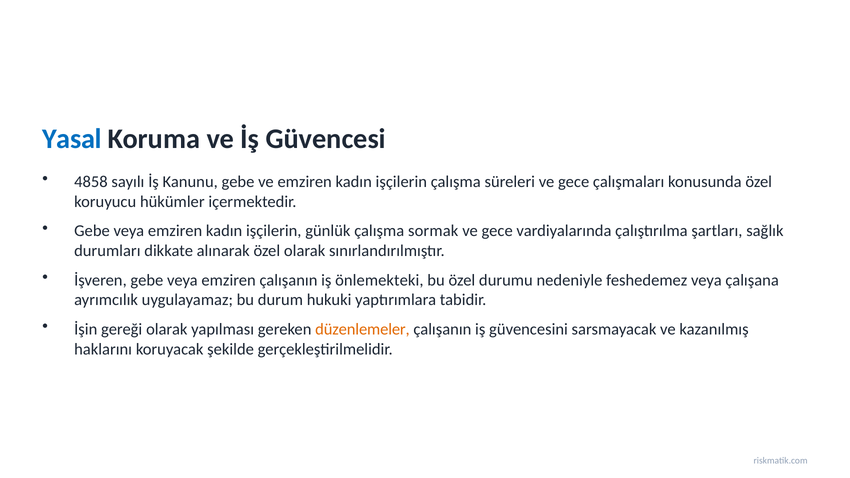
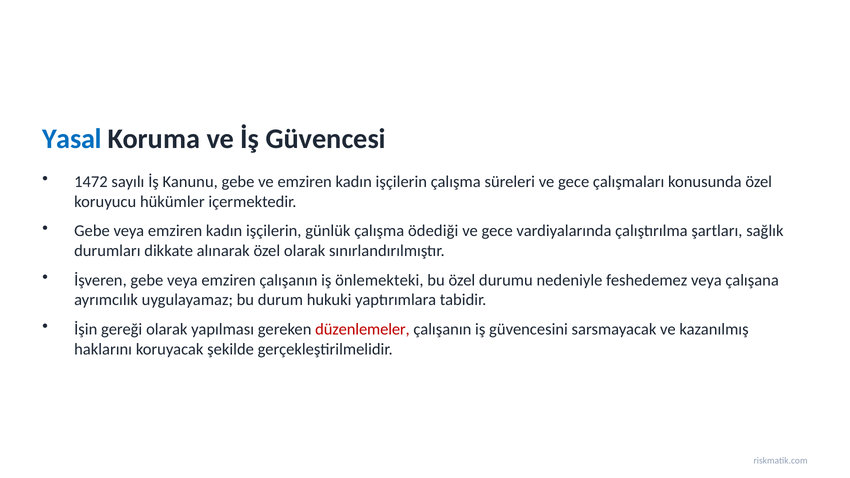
4858: 4858 -> 1472 (91, 182)
sormak: sormak -> ödediği (433, 231)
düzenlemeler colour: orange -> red (362, 329)
